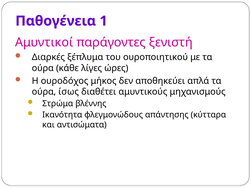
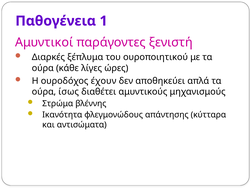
μήκος: μήκος -> έχουν (104, 81)
